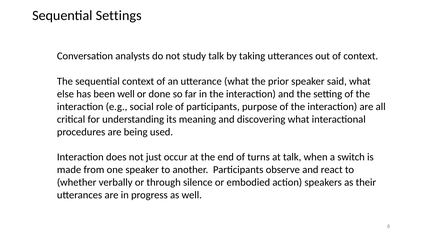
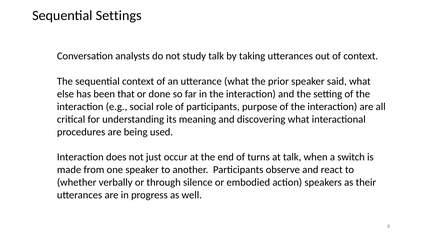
been well: well -> that (126, 94)
